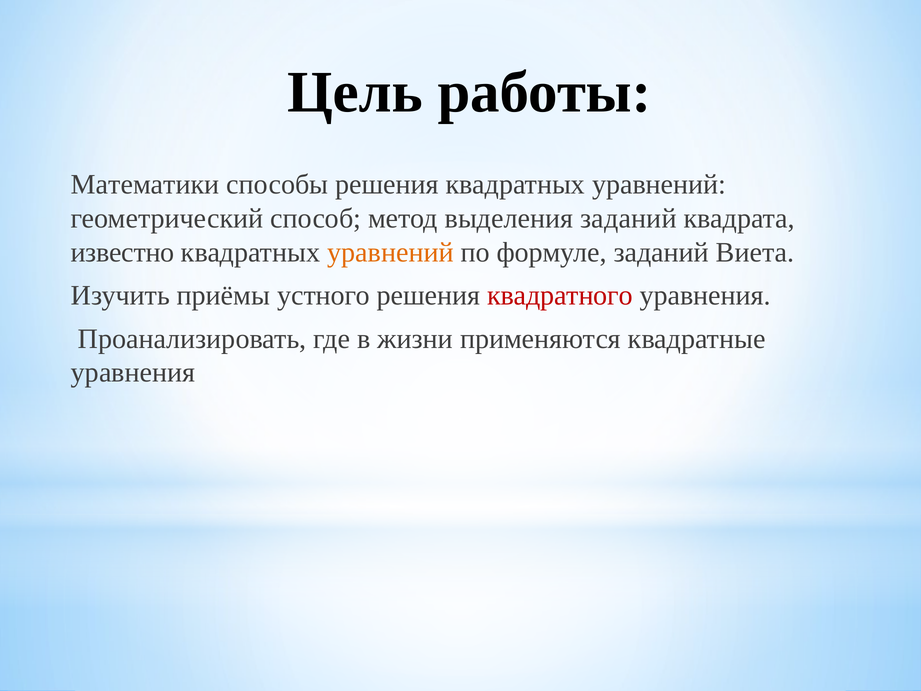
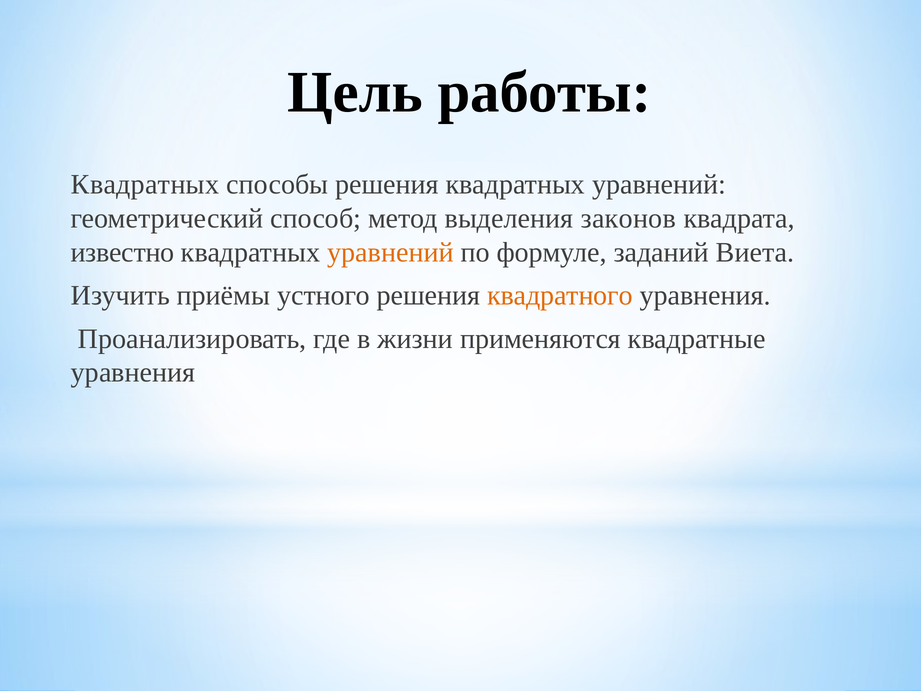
Математики: Математики -> Квадратных (145, 185)
выделения заданий: заданий -> законов (628, 218)
квадратного colour: red -> orange (560, 295)
